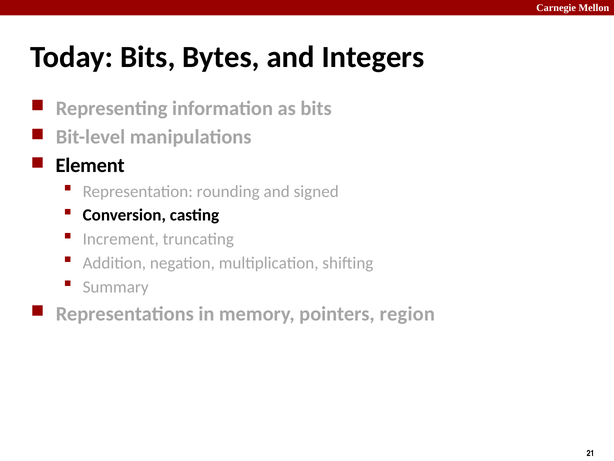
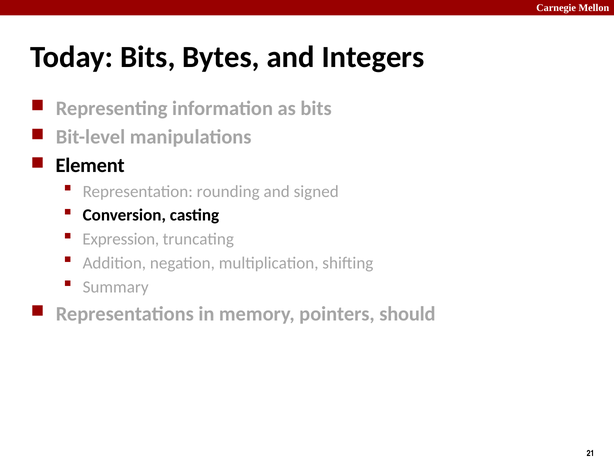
Increment: Increment -> Expression (121, 239)
region: region -> should (407, 314)
